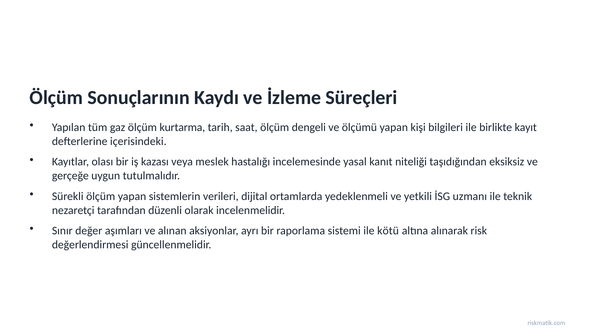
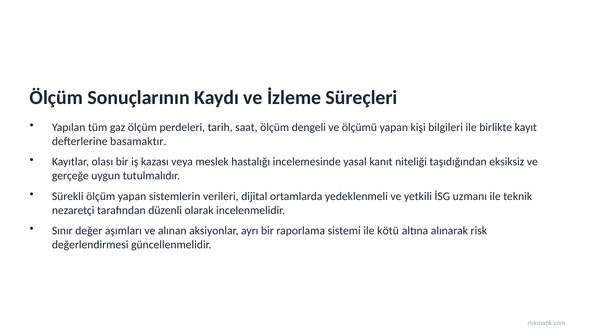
kurtarma: kurtarma -> perdeleri (182, 127)
içerisindeki: içerisindeki -> basamaktır (138, 141)
